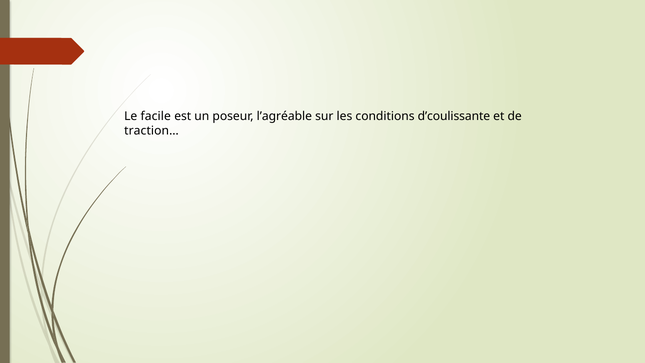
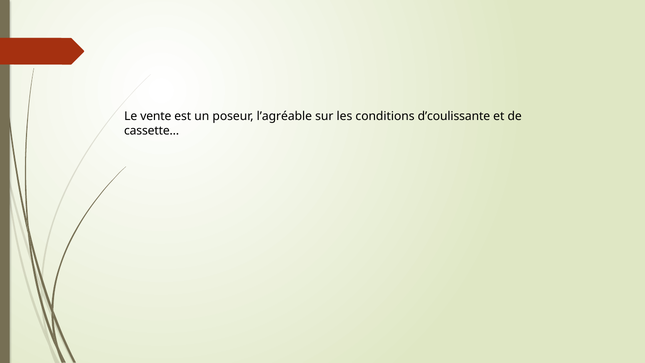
facile: facile -> vente (156, 116)
traction…: traction… -> cassette… (152, 131)
